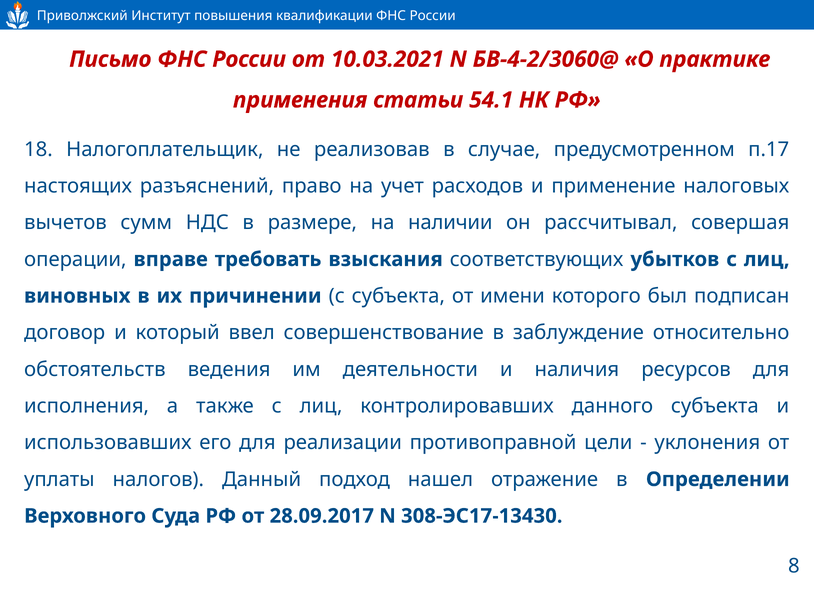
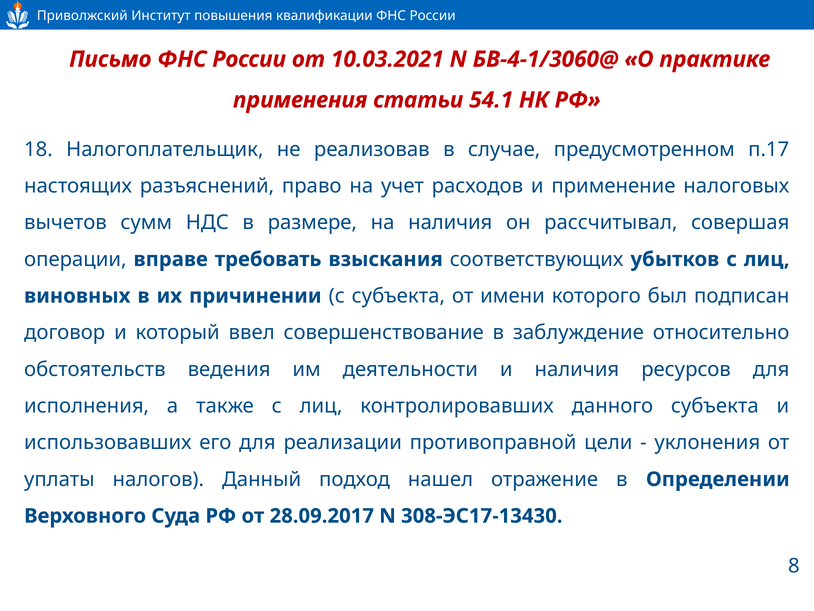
БВ-4-2/3060@: БВ-4-2/3060@ -> БВ-4-1/3060@ (546, 59)
на наличии: наличии -> наличия (450, 223)
